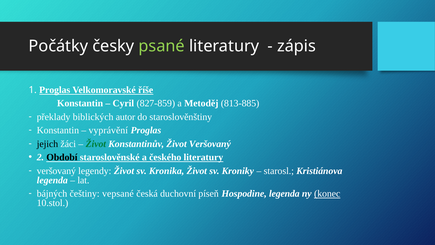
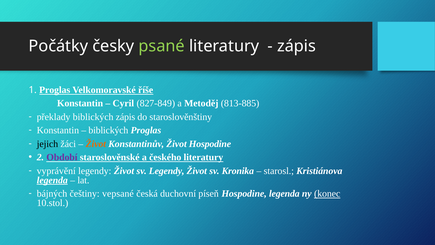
827-859: 827-859 -> 827-849 (156, 103)
biblických autor: autor -> zápis (126, 117)
vyprávění: vyprávění -> biblických (108, 130)
Život colour: green -> orange (96, 144)
Život Veršovaný: Veršovaný -> Hospodine (210, 144)
Období colour: black -> purple (62, 157)
veršovaný: veršovaný -> vyprávění (56, 171)
sv Kronika: Kronika -> Legendy (167, 171)
Kroniky: Kroniky -> Kronika (238, 171)
legenda underline: none -> present (52, 180)
